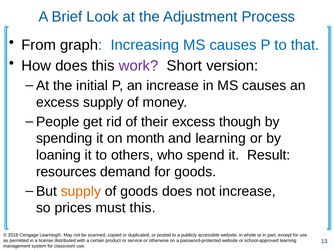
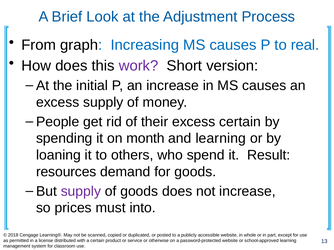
that: that -> real (305, 45)
excess though: though -> certain (240, 122)
supply colour: orange -> purple (81, 192)
must this: this -> into (143, 208)
